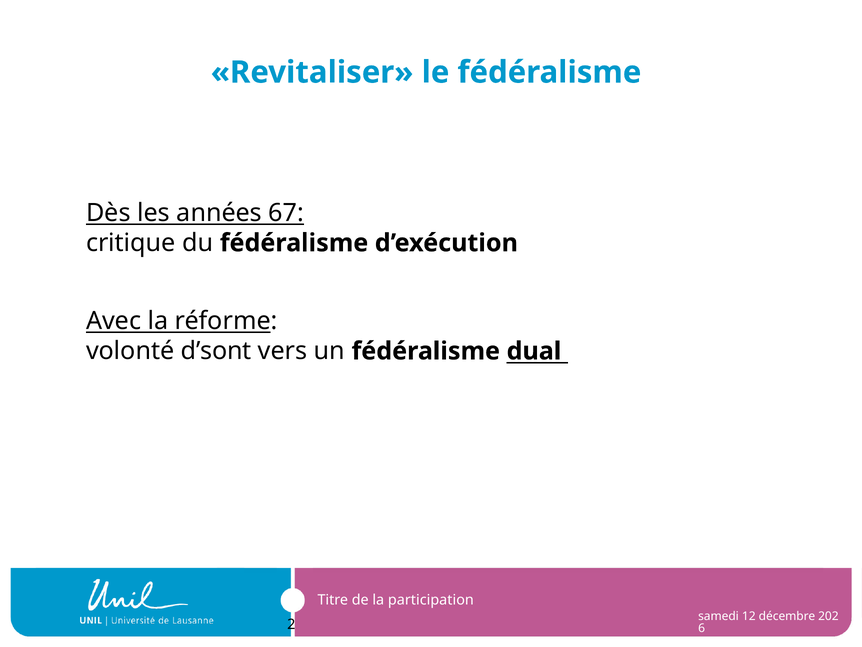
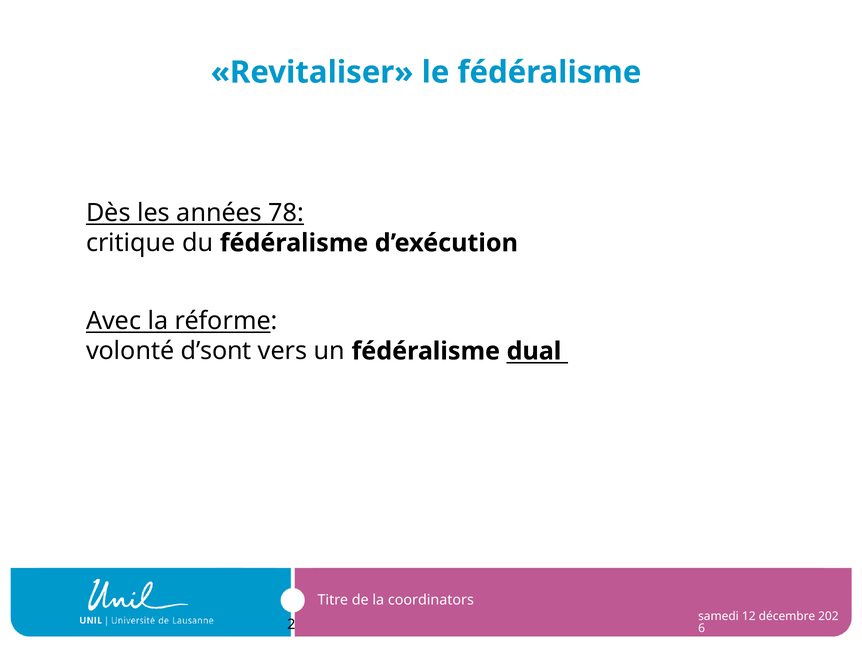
67: 67 -> 78 (286, 213)
participation: participation -> coordinators (431, 599)
